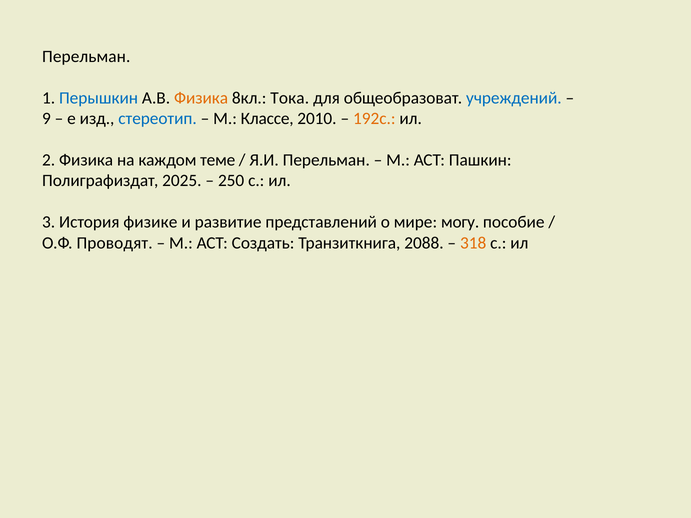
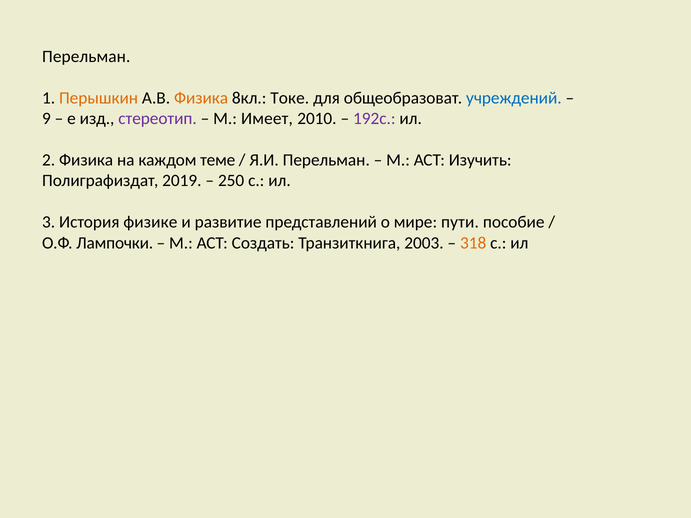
Перышкин colour: blue -> orange (99, 98)
Тока: Тока -> Токе (290, 98)
стереотип colour: blue -> purple (158, 119)
Классе: Классе -> Имеет (267, 119)
192с colour: orange -> purple (374, 119)
Пашкин: Пашкин -> Изучить (480, 160)
2025: 2025 -> 2019 (182, 181)
могу: могу -> пути (460, 222)
Проводят: Проводят -> Лампочки (115, 243)
2088: 2088 -> 2003 (424, 243)
